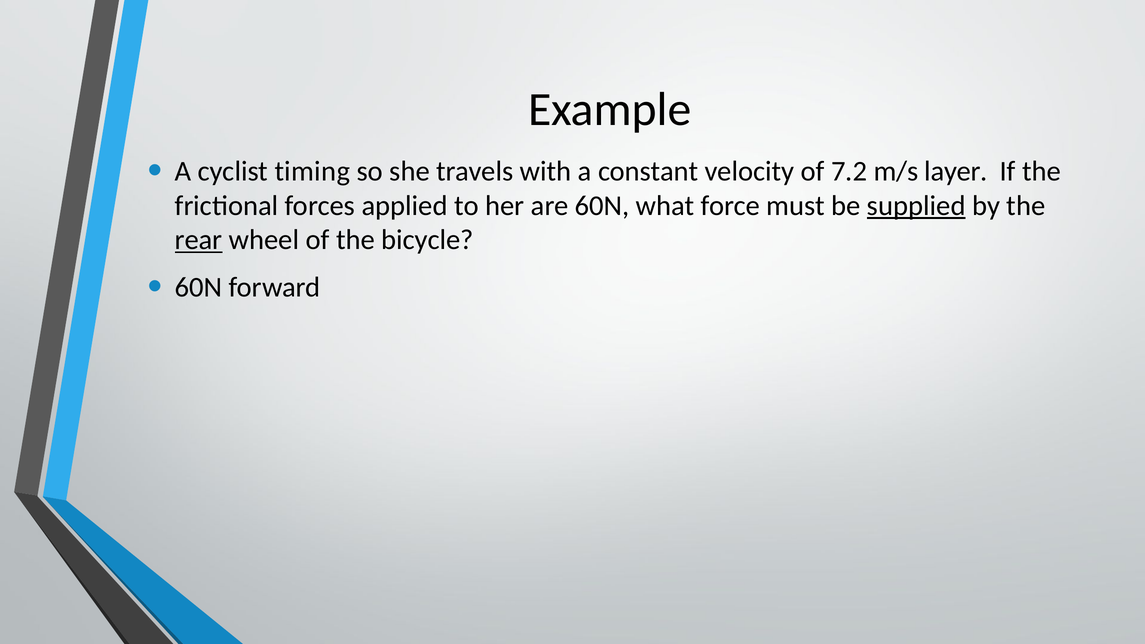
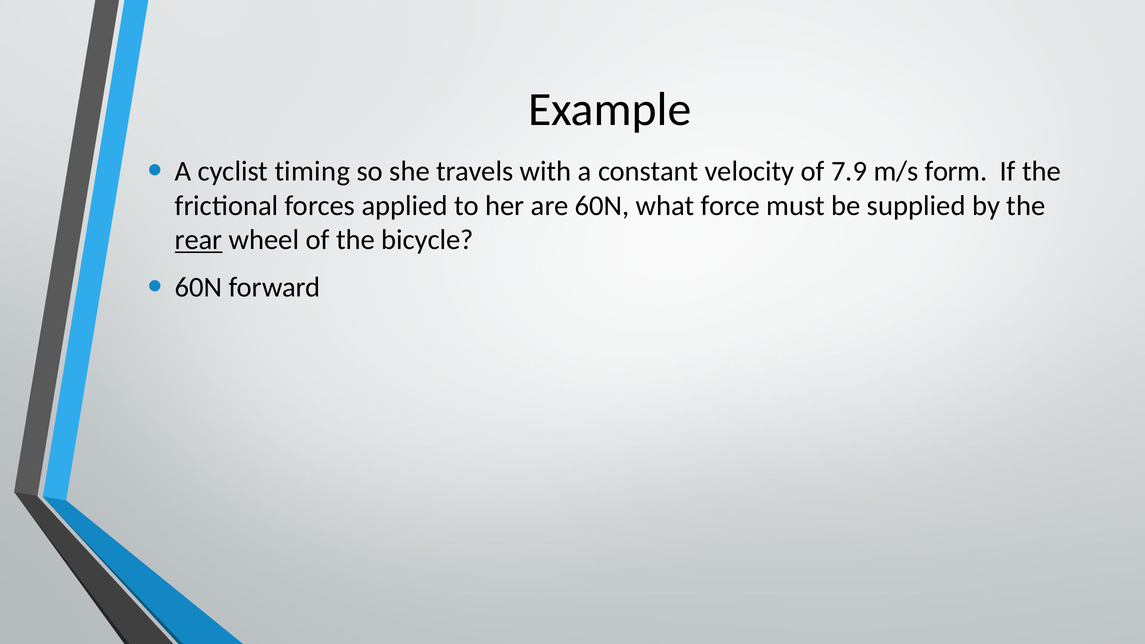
7.2: 7.2 -> 7.9 (849, 171)
layer: layer -> form (956, 171)
supplied underline: present -> none (916, 206)
